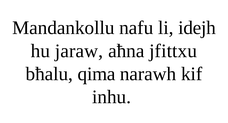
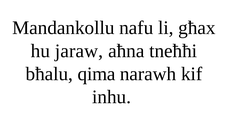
idejh: idejh -> għax (197, 28)
jfittxu: jfittxu -> tneħħi (173, 51)
